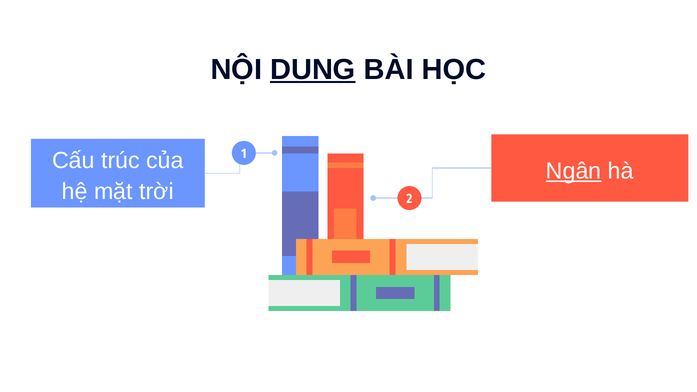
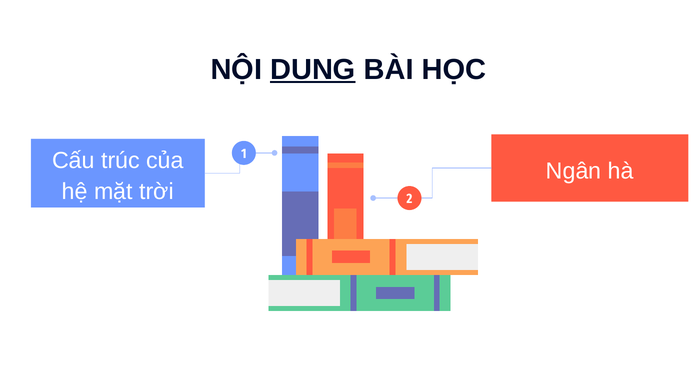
Ngân underline: present -> none (574, 171)
